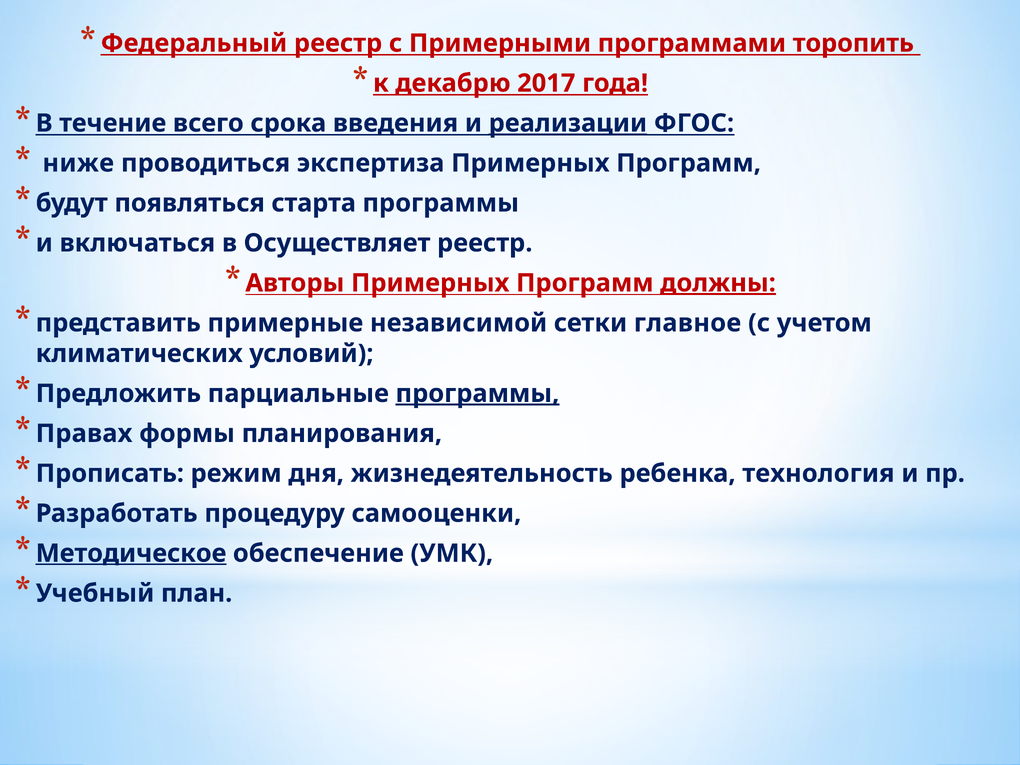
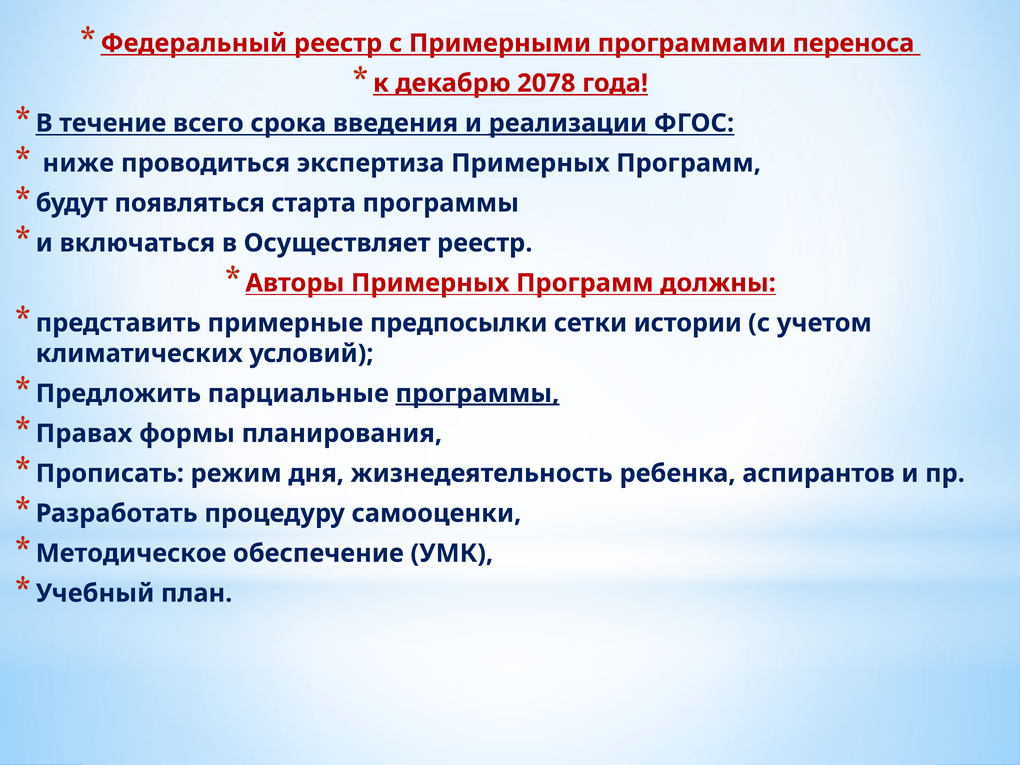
торопить: торопить -> переноса (853, 43)
2017: 2017 -> 2078 (546, 83)
должны underline: present -> none (718, 283)
независимой: независимой -> предпосылки (459, 323)
главное: главное -> истории (688, 323)
технология: технология -> аспирантов (819, 473)
Методическое underline: present -> none (131, 553)
